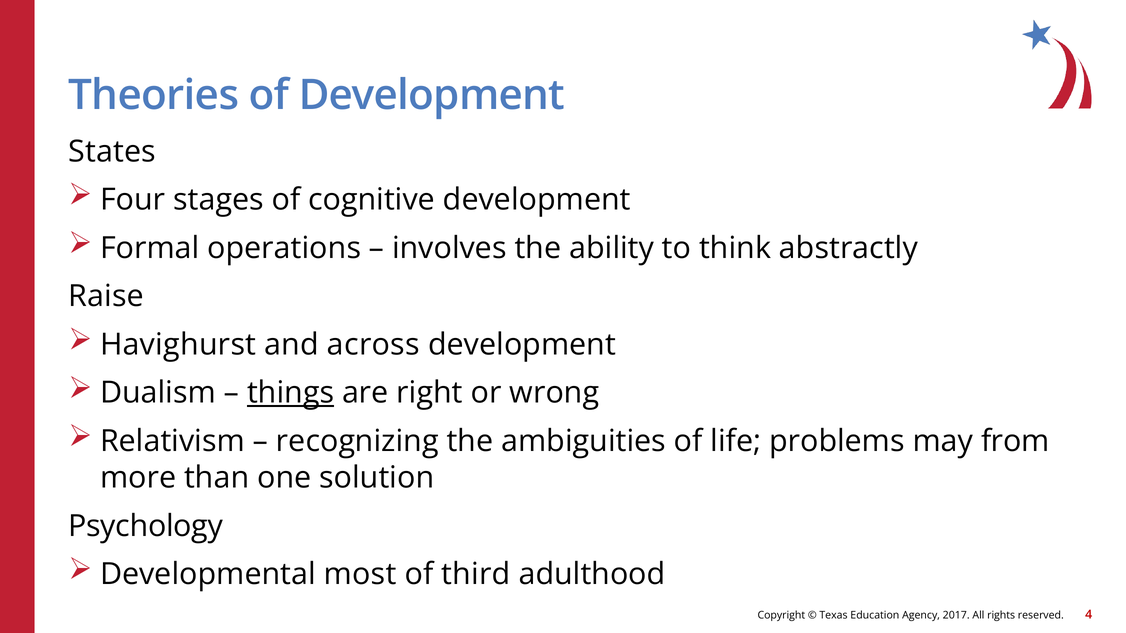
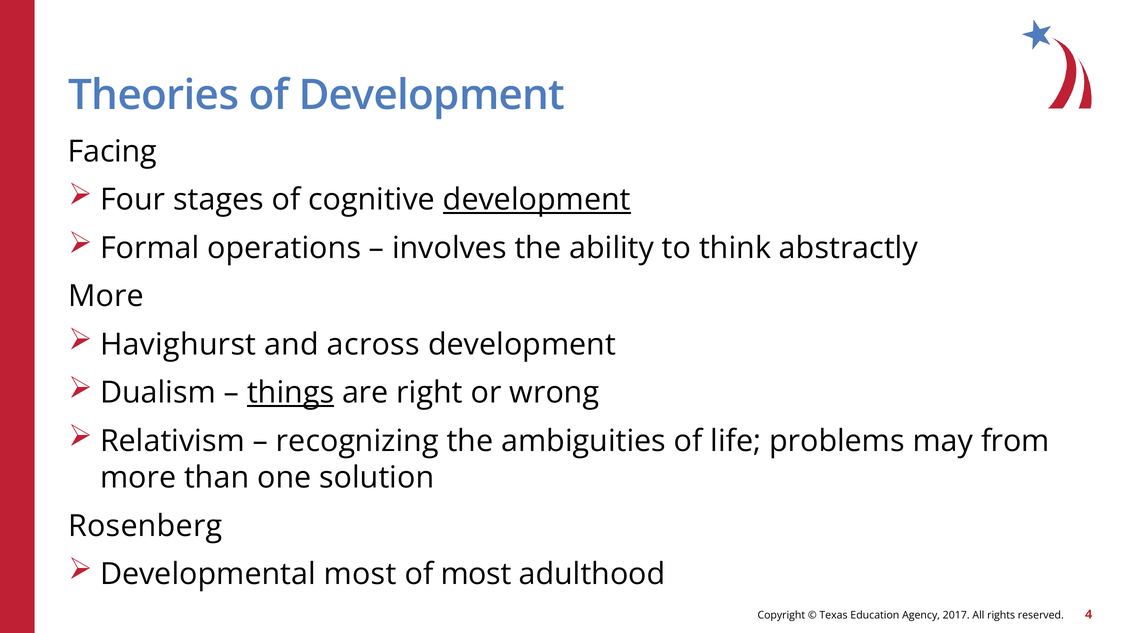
States: States -> Facing (112, 152)
development underline: none -> present (537, 200)
Raise: Raise -> More (106, 297)
Psychology: Psychology -> Rosenberg (145, 526)
of third: third -> most (476, 575)
